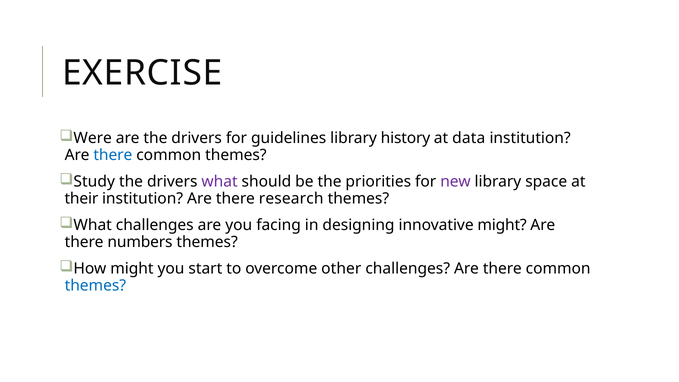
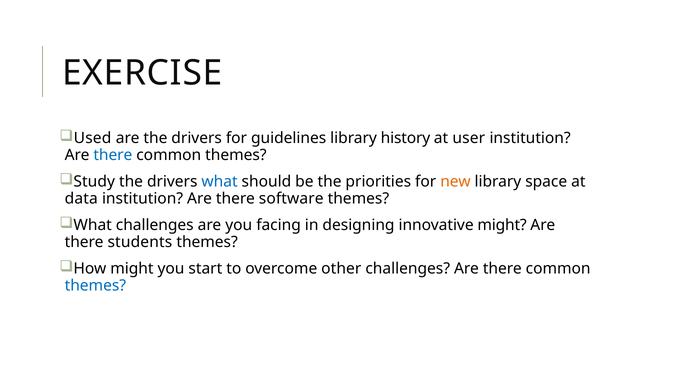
Were: Were -> Used (93, 138)
data: data -> user (469, 138)
what colour: purple -> blue (220, 182)
new colour: purple -> orange (455, 182)
their: their -> data (81, 198)
research: research -> software (291, 198)
numbers: numbers -> students (140, 242)
